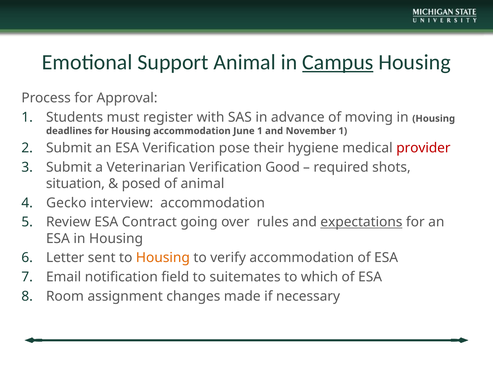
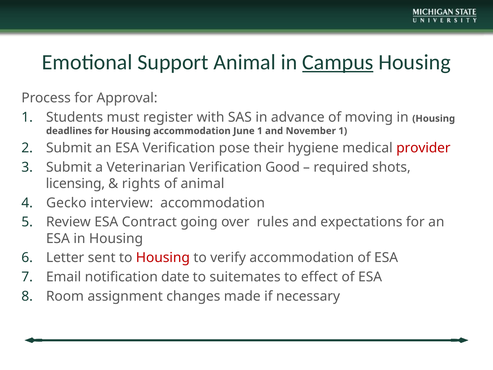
situation: situation -> licensing (75, 184)
posed: posed -> rights (141, 184)
expectations underline: present -> none (361, 222)
Housing colour: orange -> red (163, 258)
field: field -> date (175, 277)
which: which -> effect (319, 277)
